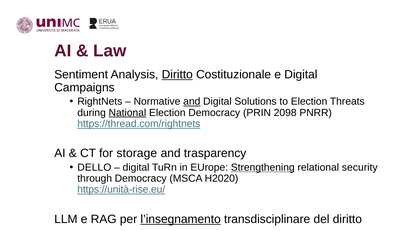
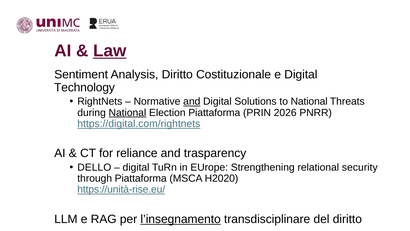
Law underline: none -> present (110, 51)
Diritto underline: present -> none (177, 74)
Campaigns: Campaigns -> Technology (85, 87)
to Election: Election -> National (309, 101)
Election Democracy: Democracy -> Piattaforma (214, 112)
2098: 2098 -> 2026 (285, 112)
https://thread.com/rightnets: https://thread.com/rightnets -> https://digital.com/rightnets (139, 124)
storage: storage -> reliance (137, 153)
Strengthening underline: present -> none (263, 167)
through Democracy: Democracy -> Piattaforma (141, 178)
